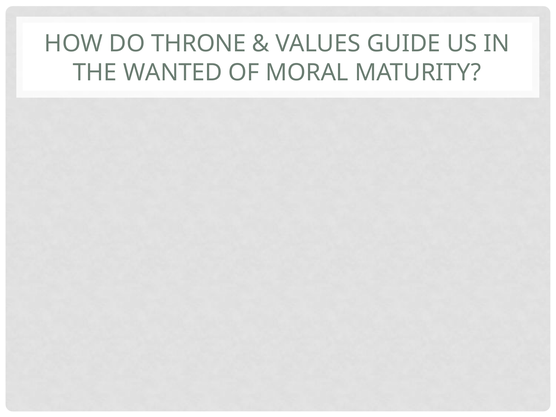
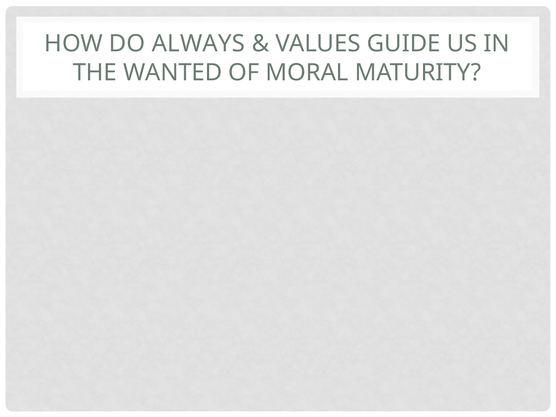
THRONE: THRONE -> ALWAYS (198, 44)
